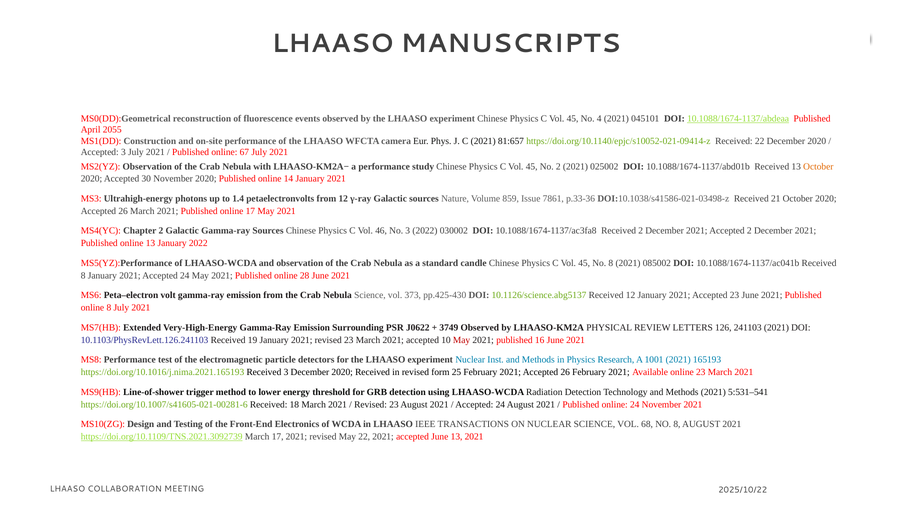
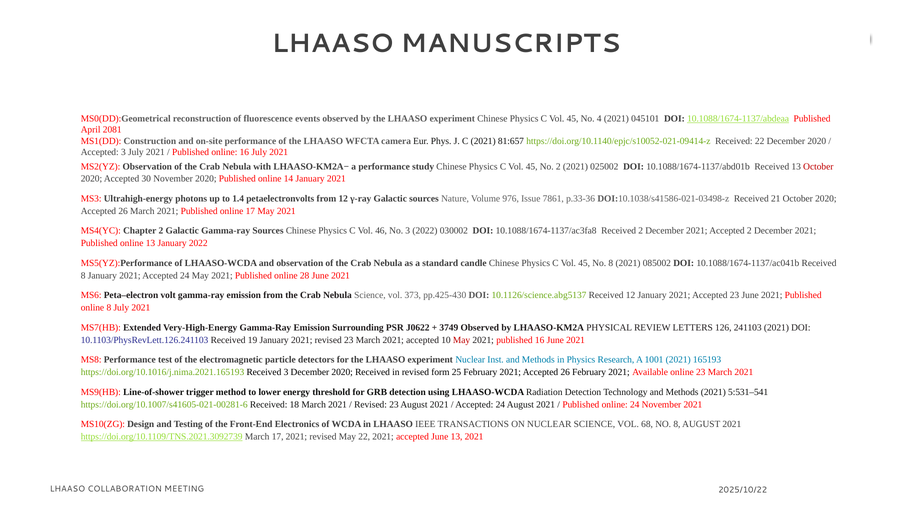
2055: 2055 -> 2081 (112, 130)
online 67: 67 -> 16 (244, 152)
October colour: orange -> red (818, 166)
859: 859 -> 976 (511, 199)
